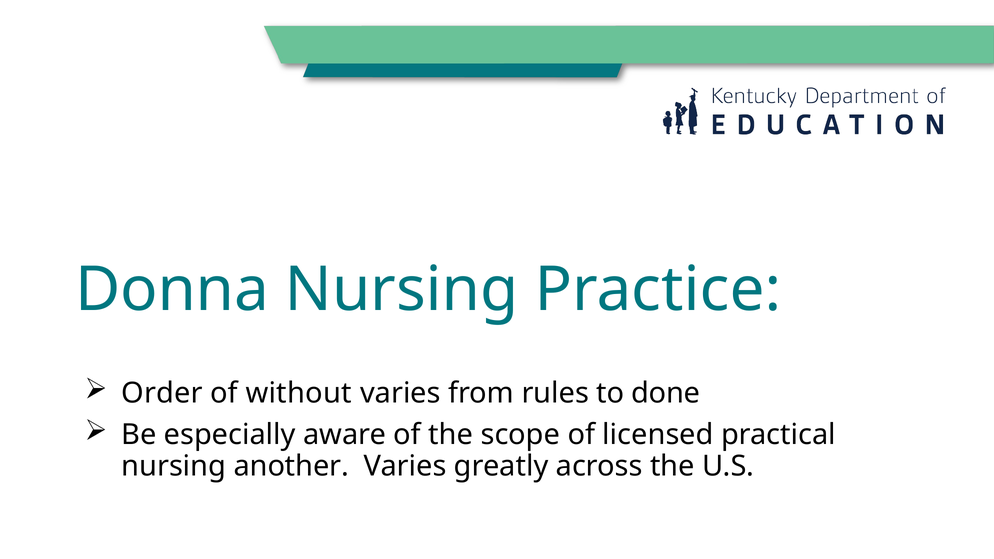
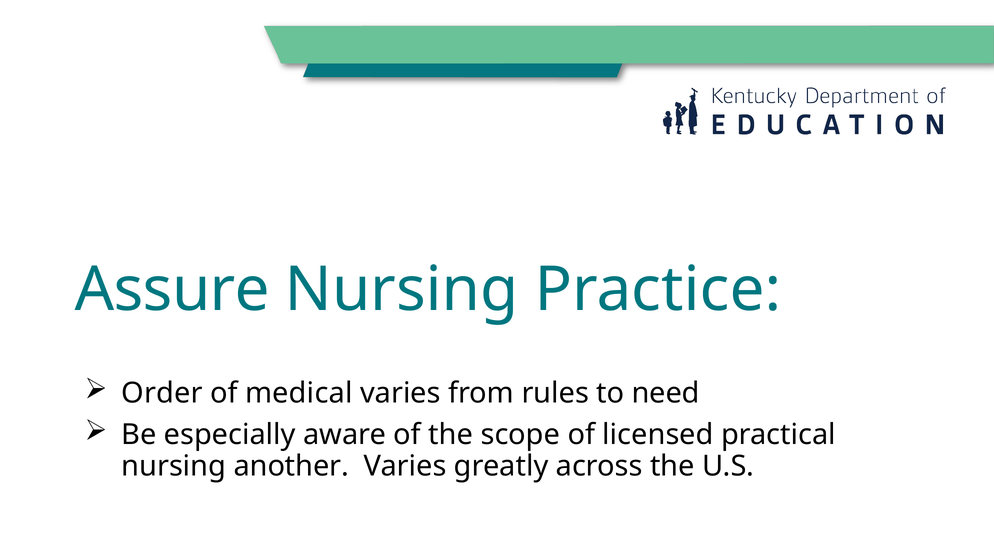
Donna: Donna -> Assure (172, 290)
without: without -> medical (299, 393)
done: done -> need (666, 393)
